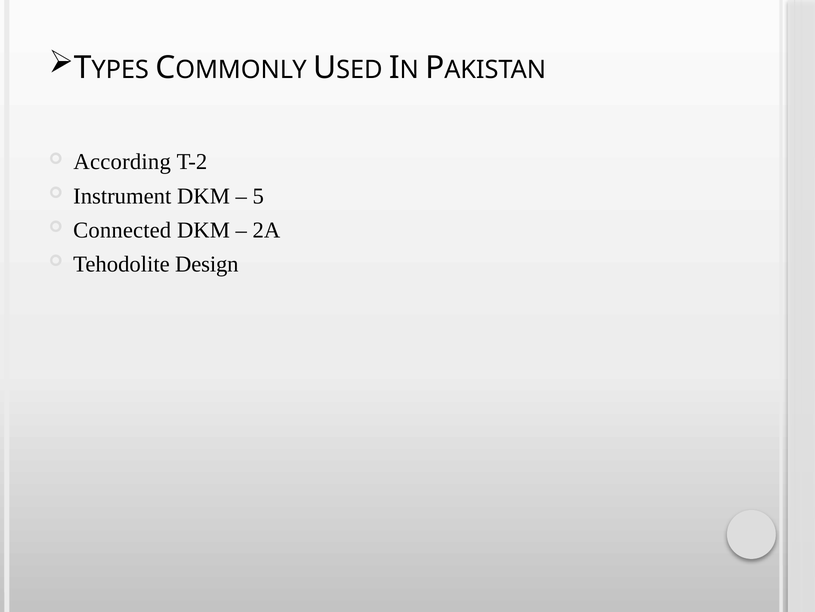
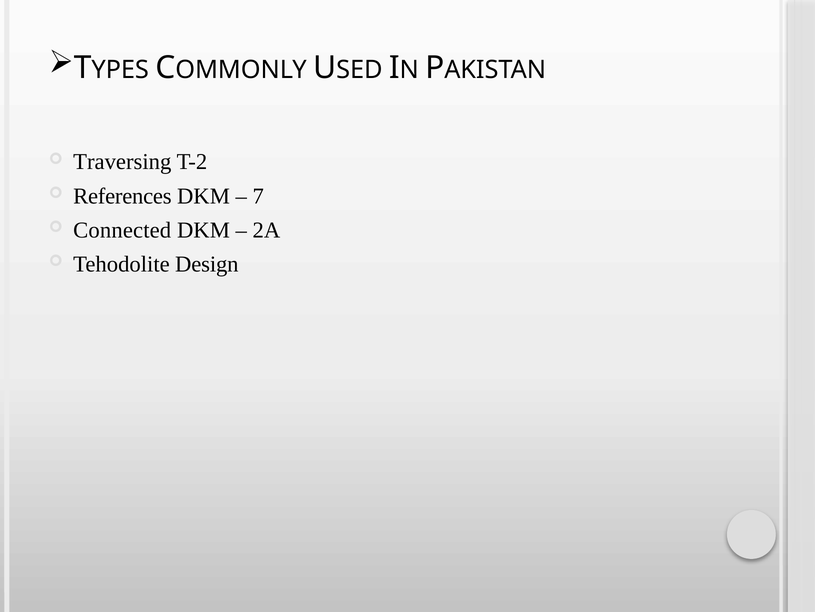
According: According -> Traversing (122, 162)
Instrument: Instrument -> References (122, 196)
5: 5 -> 7 (258, 196)
